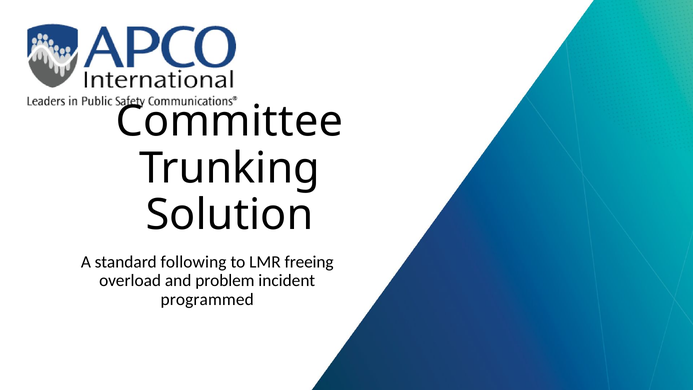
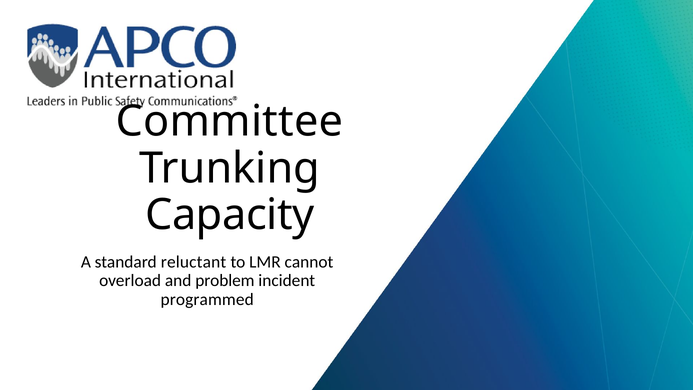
Solution: Solution -> Capacity (230, 215)
following: following -> reluctant (193, 262)
freeing: freeing -> cannot (309, 262)
